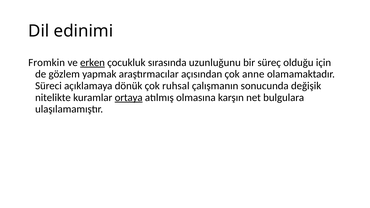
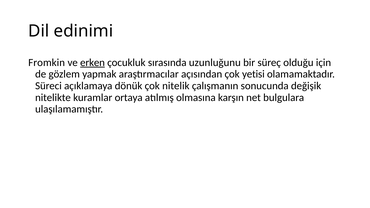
anne: anne -> yetisi (253, 74)
ruhsal: ruhsal -> nitelik (176, 86)
ortaya underline: present -> none (129, 98)
